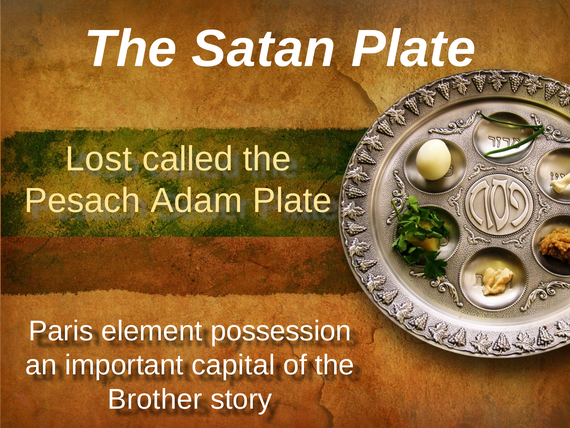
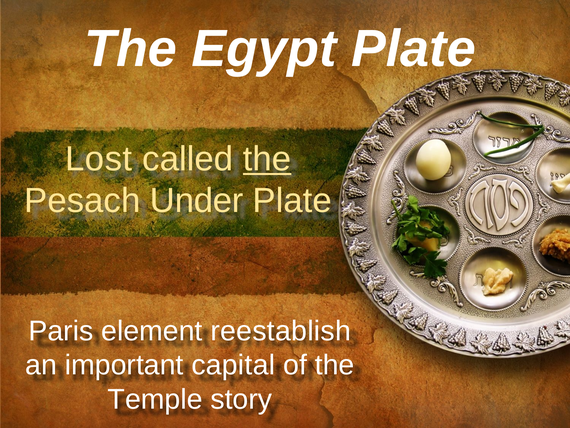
Satan: Satan -> Egypt (264, 49)
the underline: none -> present (267, 159)
Adam: Adam -> Under (197, 201)
possession: possession -> reestablish (281, 331)
Brother: Brother -> Temple (155, 399)
